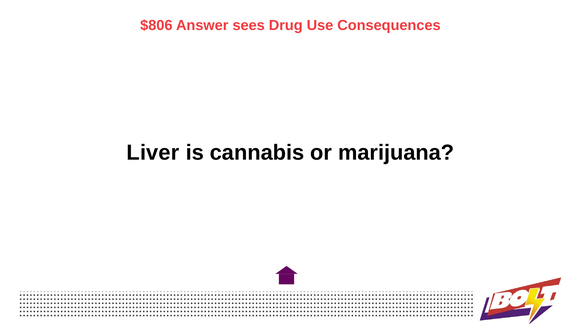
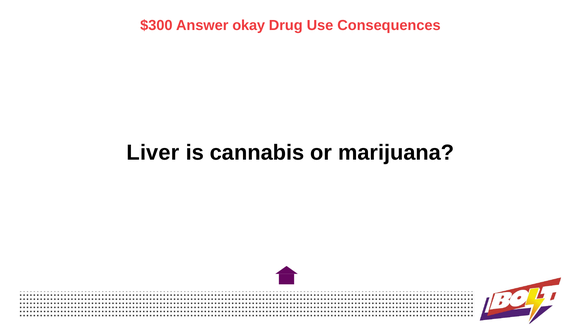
$806: $806 -> $300 (156, 25)
sees: sees -> okay (249, 25)
